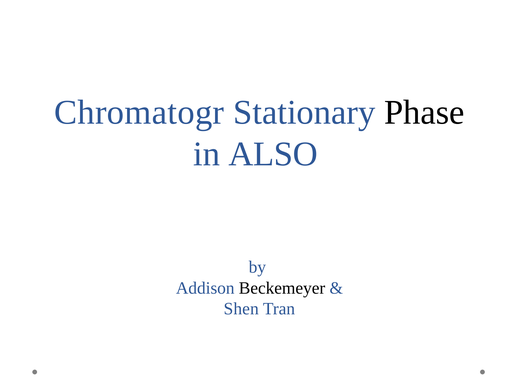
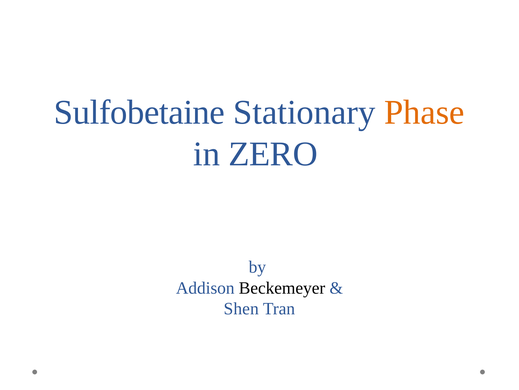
Chromatogr: Chromatogr -> Sulfobetaine (139, 112)
Phase colour: black -> orange (424, 112)
ALSO: ALSO -> ZERO (273, 154)
